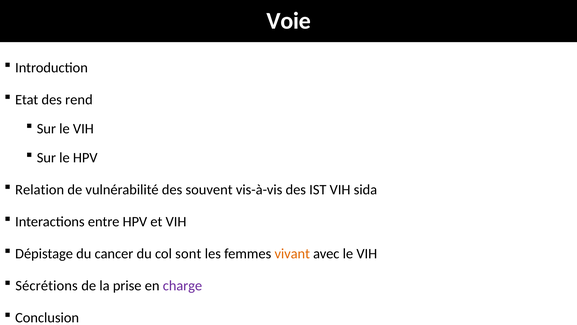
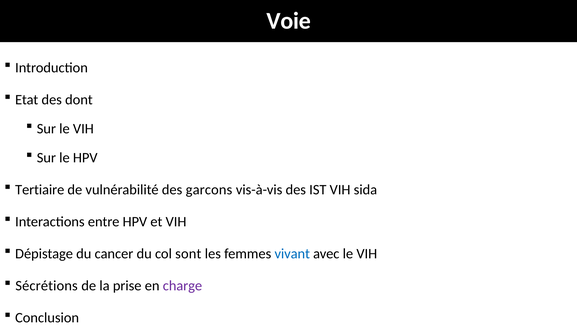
rend: rend -> dont (79, 100)
Relation: Relation -> Tertiaire (40, 190)
souvent: souvent -> garcons (209, 190)
vivant colour: orange -> blue (292, 253)
